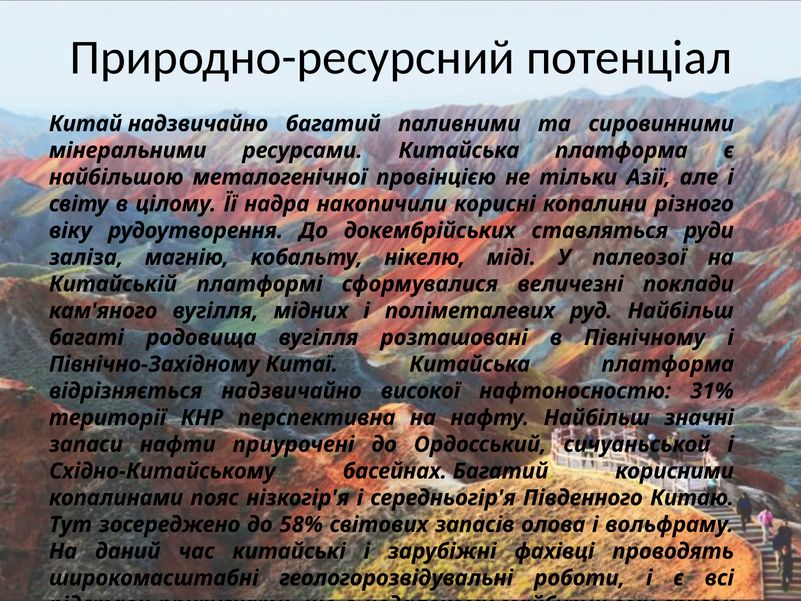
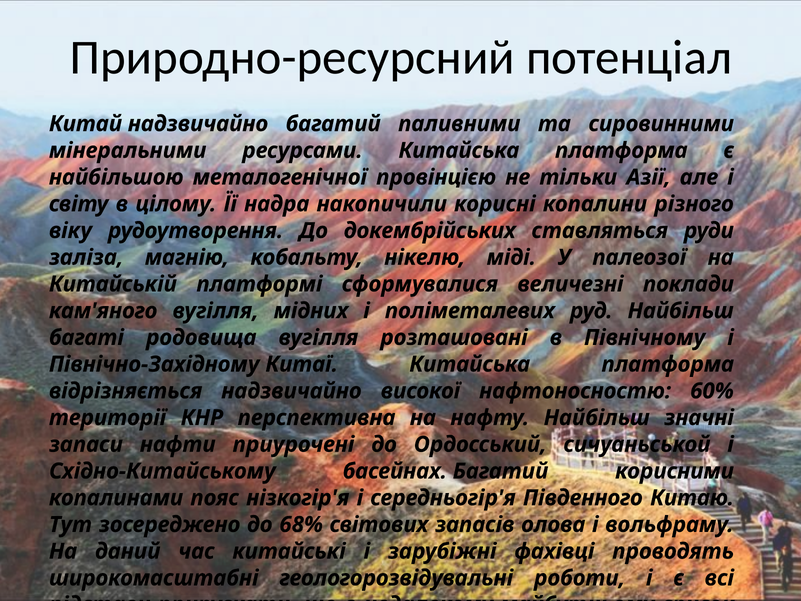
31%: 31% -> 60% (712, 391)
58%: 58% -> 68% (301, 524)
